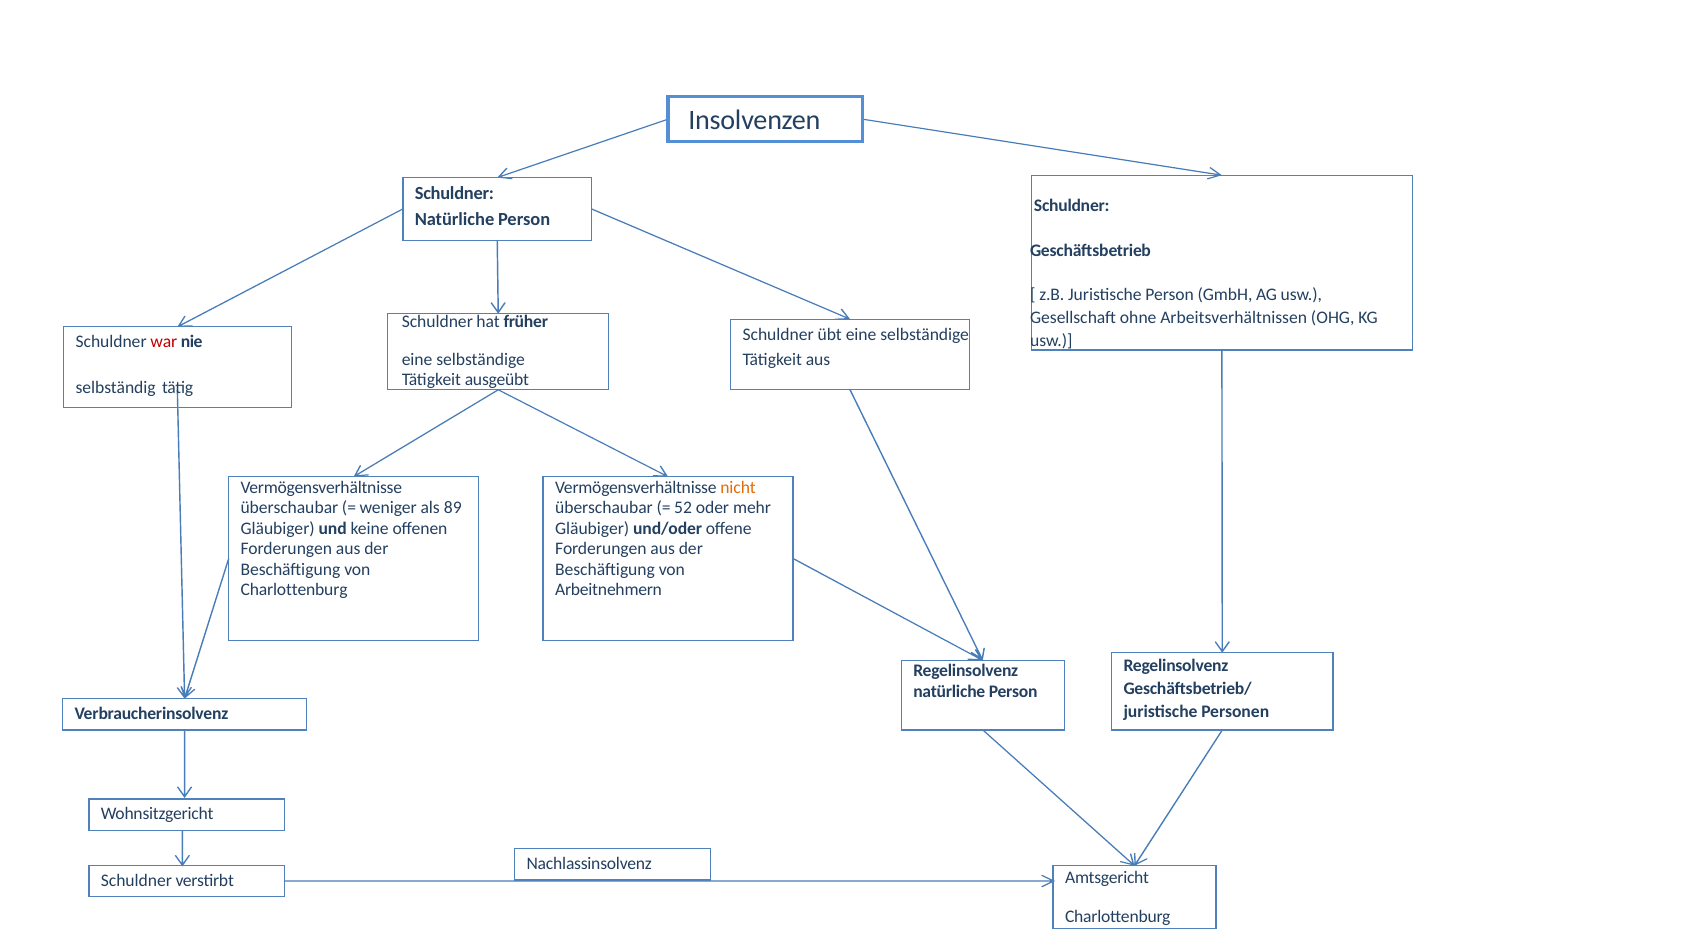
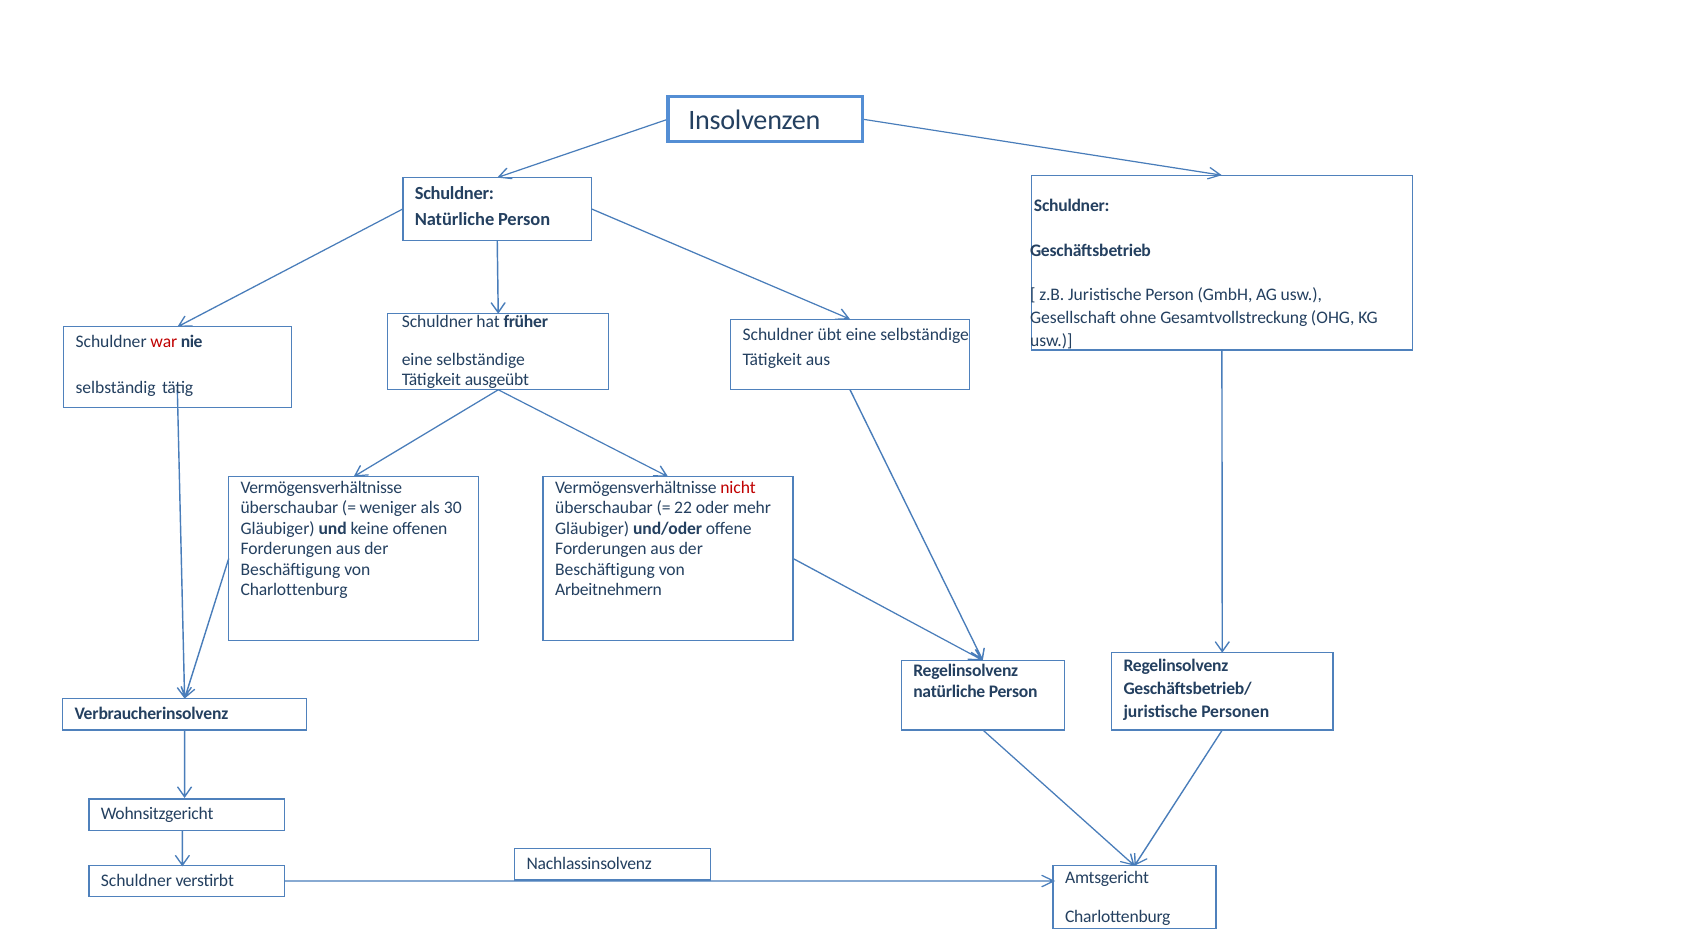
Arbeitsverhältnissen: Arbeitsverhältnissen -> Gesamtvollstreckung (1234, 318)
nicht colour: orange -> red (738, 487)
89: 89 -> 30 (453, 508)
52: 52 -> 22 (683, 508)
